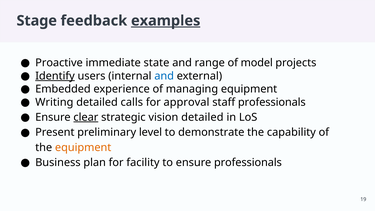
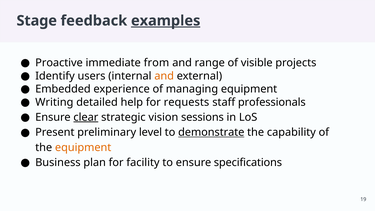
state: state -> from (156, 63)
model: model -> visible (257, 63)
Identify underline: present -> none (55, 76)
and colour: blue -> orange (164, 76)
calls: calls -> help (132, 102)
approval: approval -> requests (186, 102)
vision detailed: detailed -> sessions (202, 117)
demonstrate underline: none -> present (211, 132)
ensure professionals: professionals -> specifications (248, 162)
